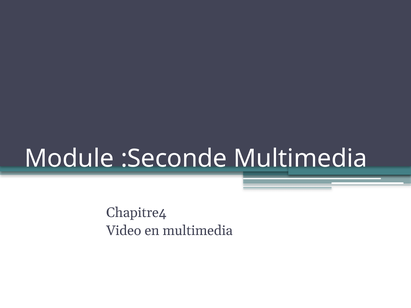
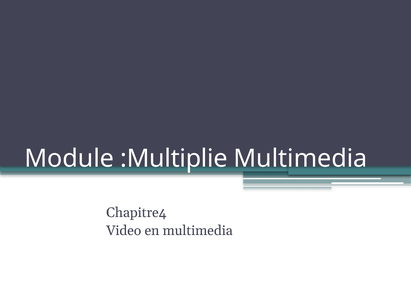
:Seconde: :Seconde -> :Multiplie (174, 159)
